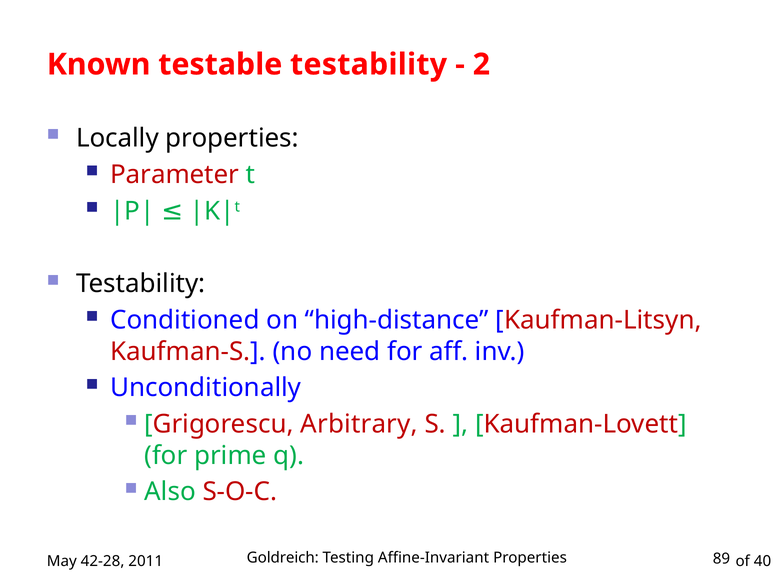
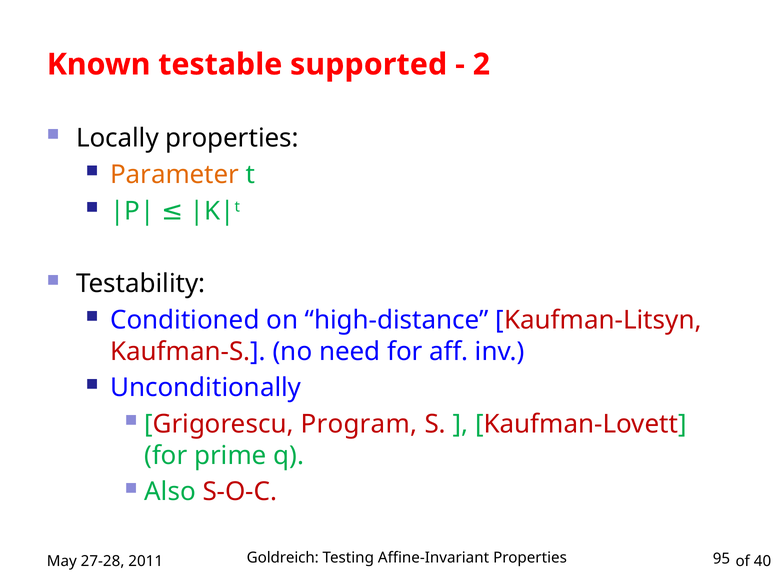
testable testability: testability -> supported (369, 64)
Parameter colour: red -> orange (175, 175)
Arbitrary: Arbitrary -> Program (359, 424)
89: 89 -> 95 (721, 559)
42-28: 42-28 -> 27-28 (103, 561)
